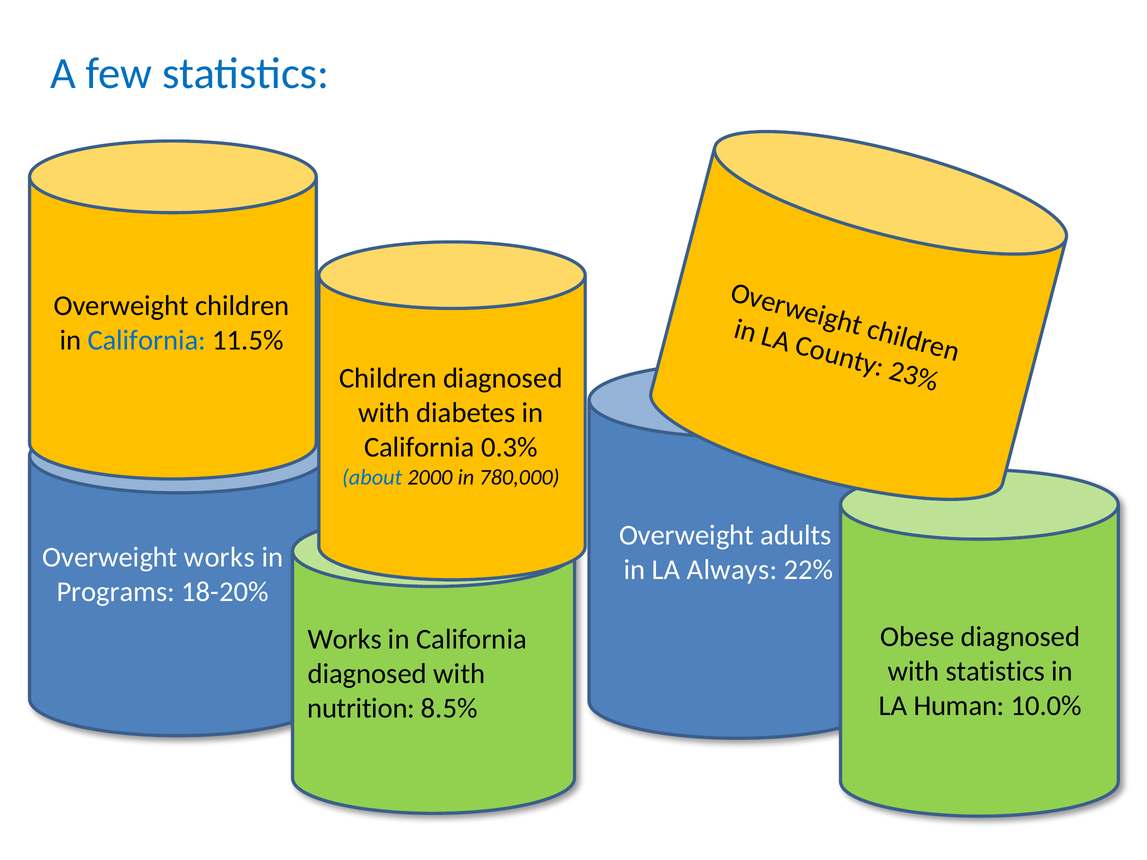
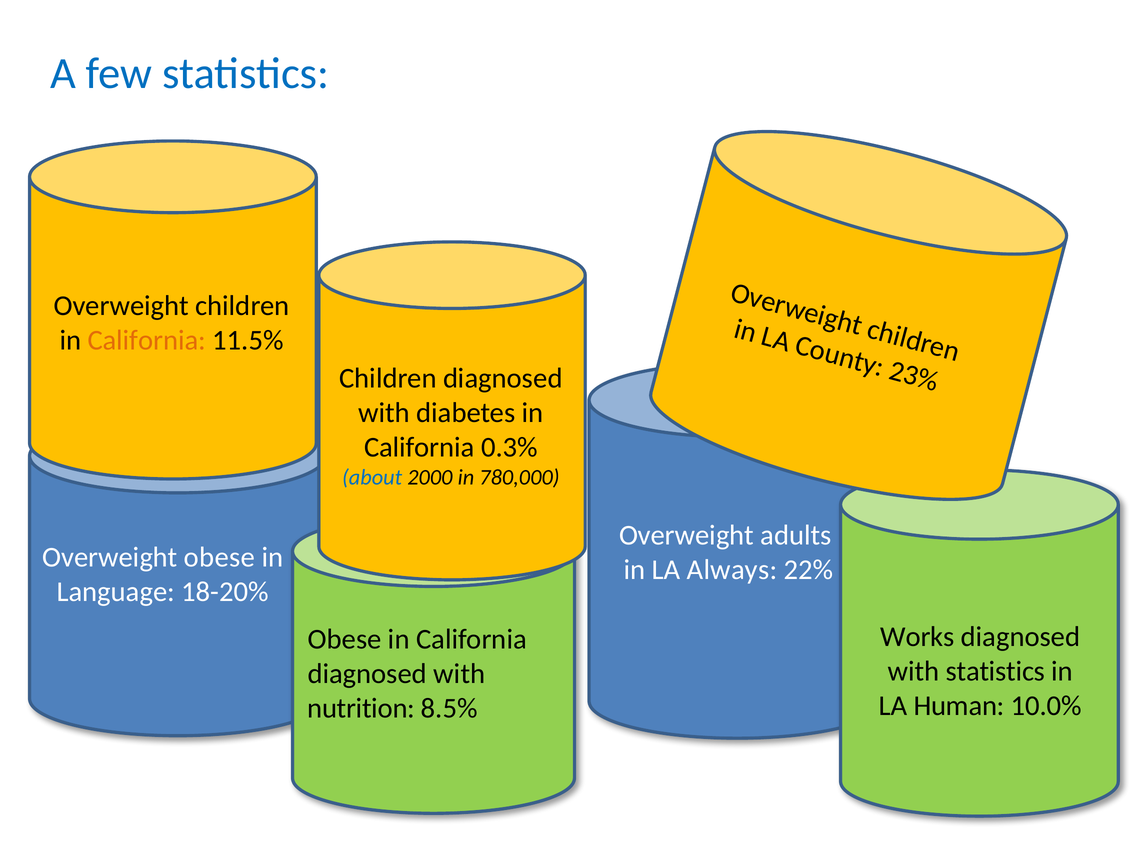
California colour: blue -> orange (147, 340)
Overweight works: works -> obese (219, 558)
Programs: Programs -> Language (116, 592)
Obese: Obese -> Works (917, 637)
Works: Works -> Obese (345, 640)
